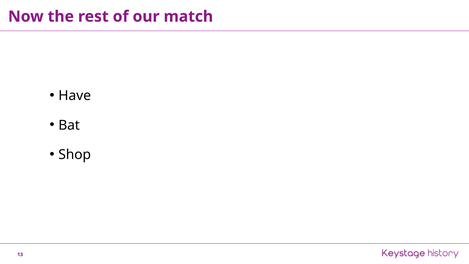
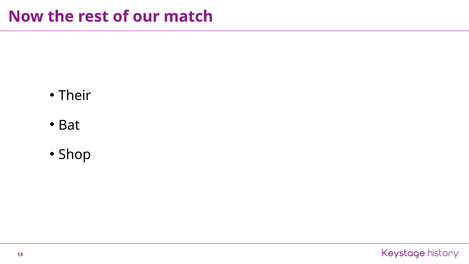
Have: Have -> Their (75, 96)
